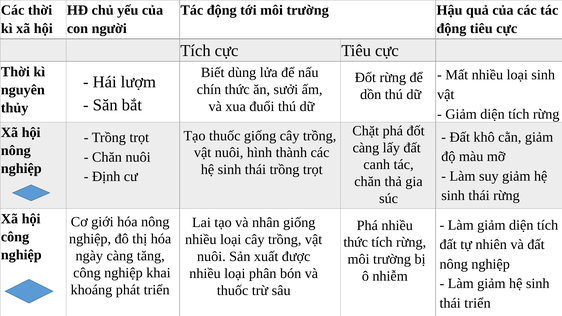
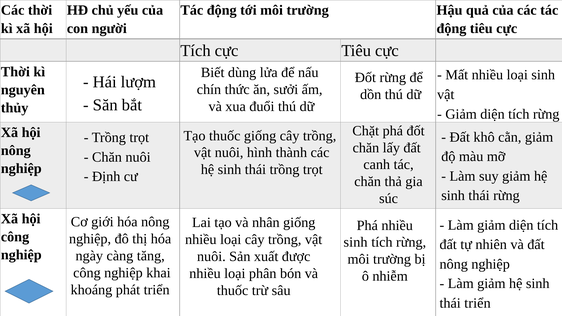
càng: càng -> chăn (366, 148)
thức: thức -> sinh (356, 242)
